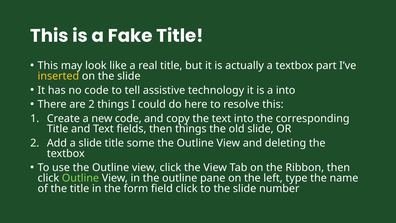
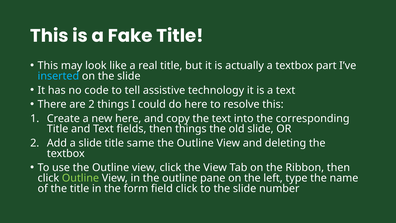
inserted colour: yellow -> light blue (58, 76)
a into: into -> text (286, 90)
new code: code -> here (128, 118)
some: some -> same (141, 143)
